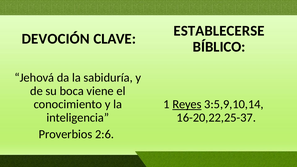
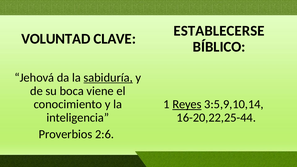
DEVOCIÓN: DEVOCIÓN -> VOLUNTAD (56, 39)
sabiduría underline: none -> present (108, 78)
16-20,22,25-37: 16-20,22,25-37 -> 16-20,22,25-44 (216, 118)
